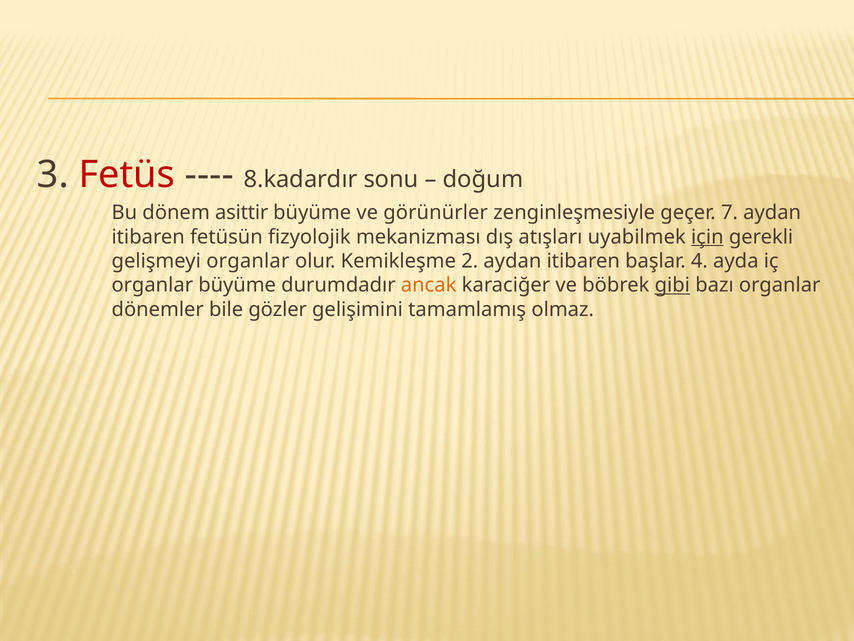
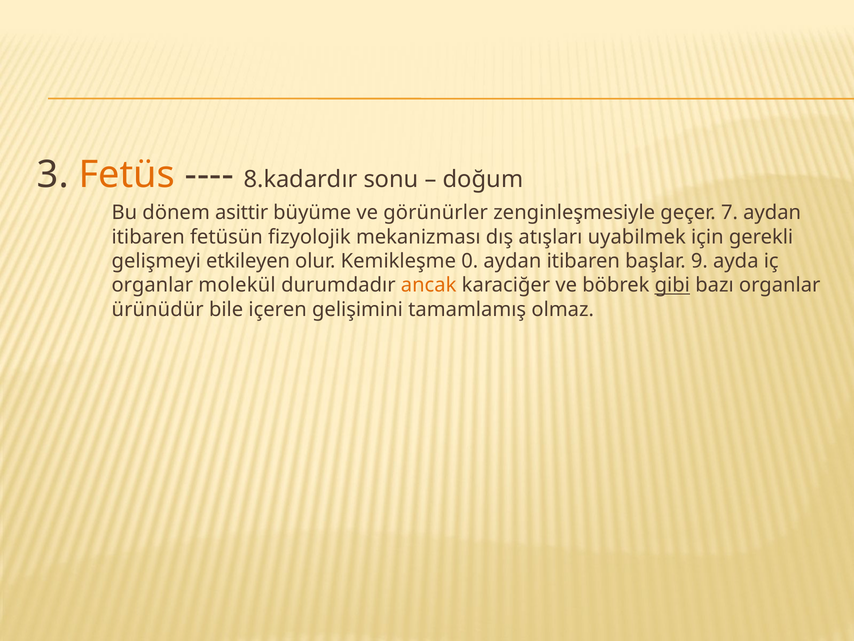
Fetüs colour: red -> orange (127, 175)
için underline: present -> none (707, 237)
gelişmeyi organlar: organlar -> etkileyen (248, 261)
2: 2 -> 0 (470, 261)
4: 4 -> 9 (699, 261)
organlar büyüme: büyüme -> molekül (237, 285)
dönemler: dönemler -> ürünüdür (158, 309)
gözler: gözler -> içeren (278, 309)
